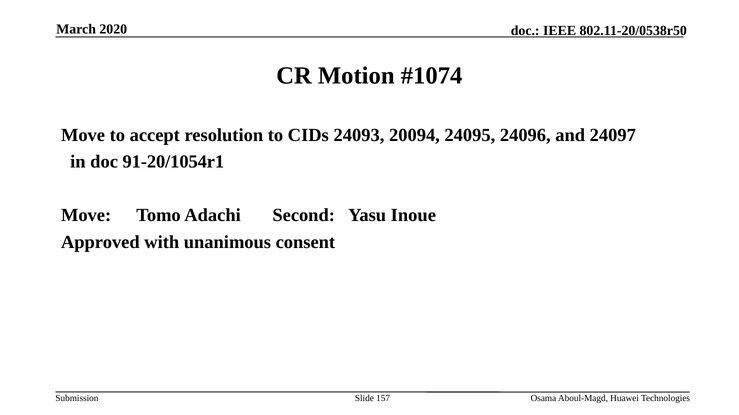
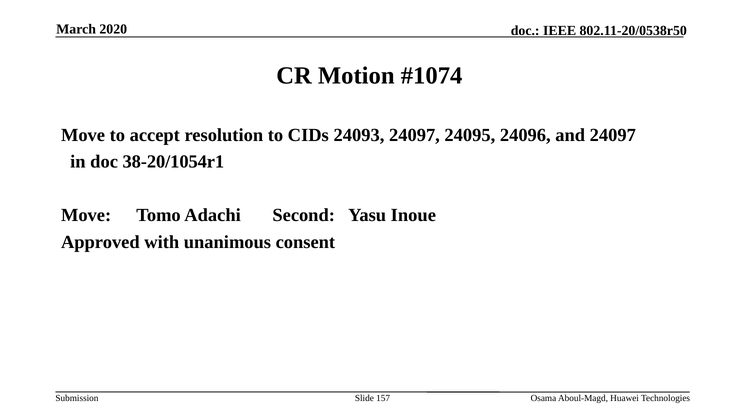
24093 20094: 20094 -> 24097 (414, 135)
91-20/1054r1: 91-20/1054r1 -> 38-20/1054r1 (173, 162)
